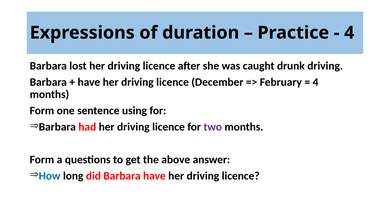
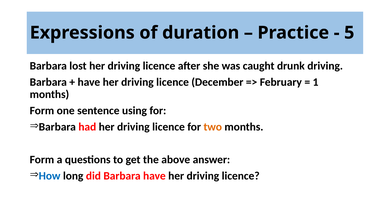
4: 4 -> 5 (349, 33)
4: 4 -> 1 (316, 82)
two colour: purple -> orange (213, 127)
